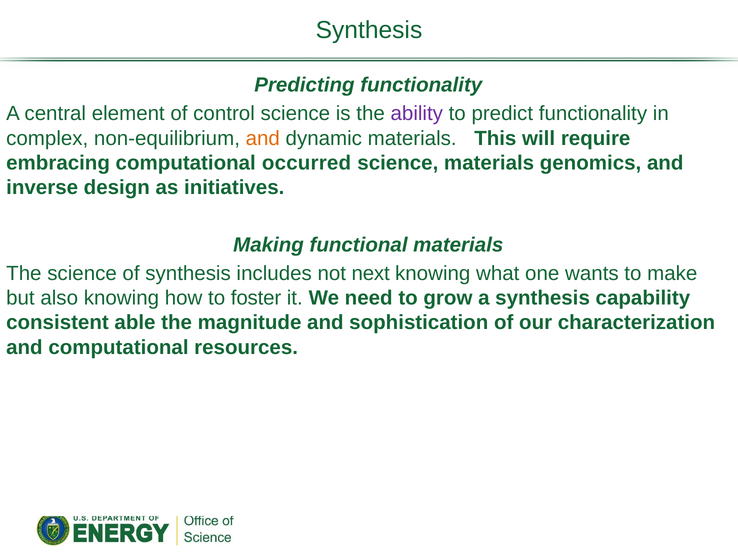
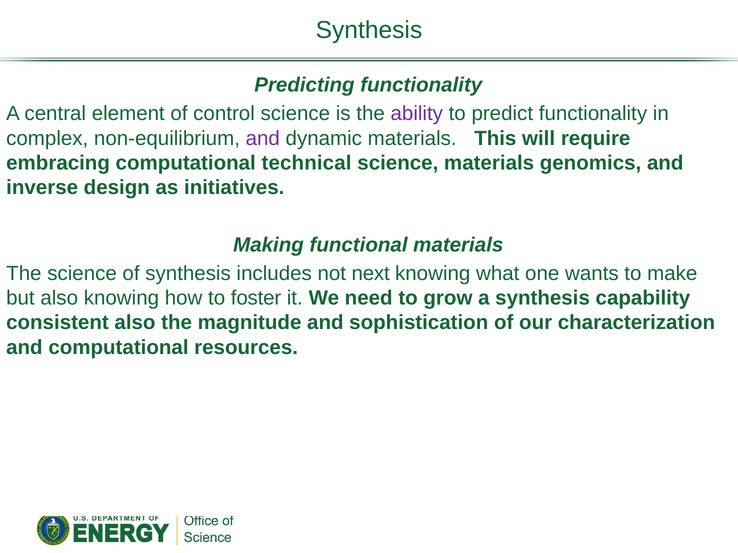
and colour: orange -> purple (263, 138)
occurred: occurred -> technical (307, 163)
consistent able: able -> also (135, 323)
